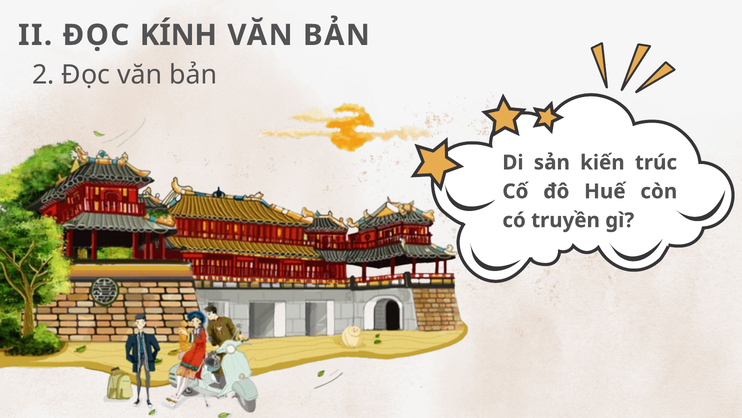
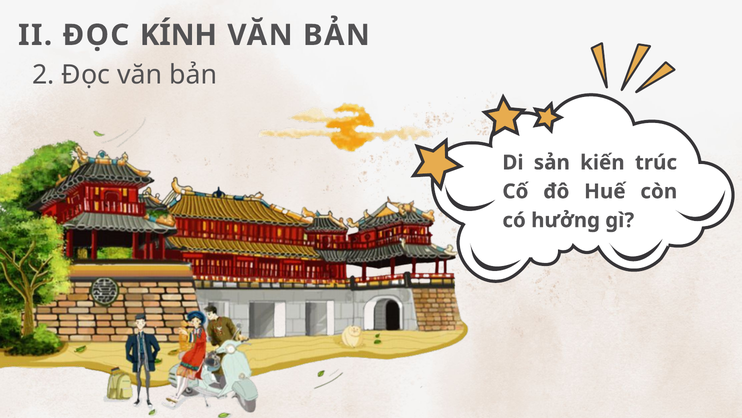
truyền: truyền -> hưởng (566, 220)
